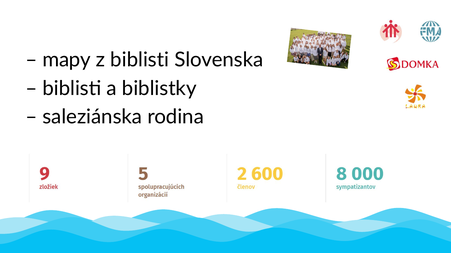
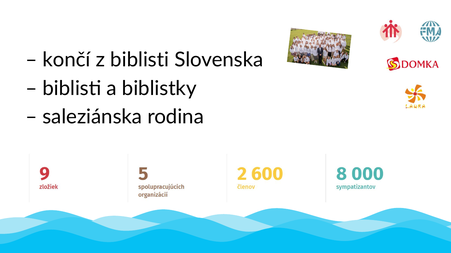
mapy: mapy -> končí (66, 60)
